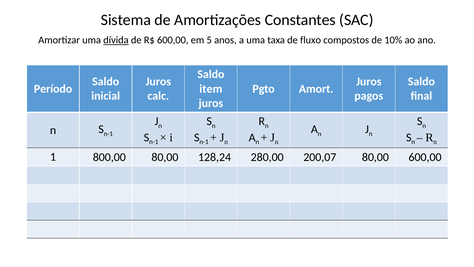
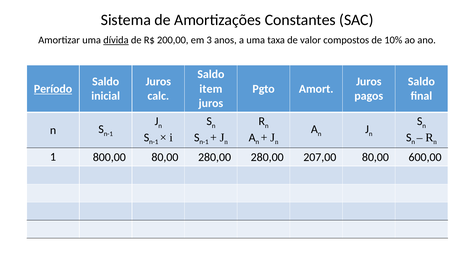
R$ 600,00: 600,00 -> 200,00 (173, 40)
5: 5 -> 3 (209, 40)
fluxo: fluxo -> valor (311, 40)
Período underline: none -> present (53, 89)
80,00 128,24: 128,24 -> 280,00 (215, 157)
200,07: 200,07 -> 207,00 (320, 157)
